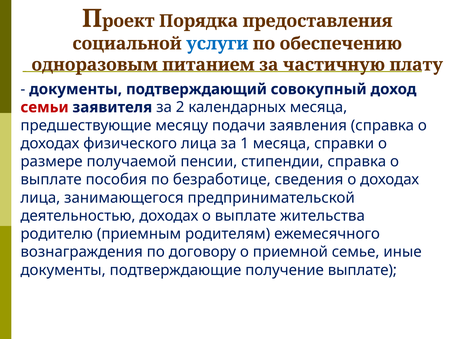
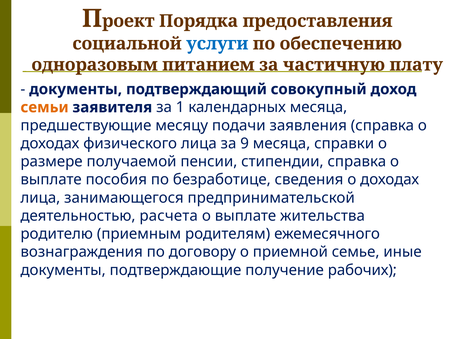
семьи colour: red -> orange (45, 107)
2: 2 -> 1 (180, 107)
1: 1 -> 9 (245, 143)
деятельностью доходах: доходах -> расчета (169, 216)
получение выплате: выплате -> рабочих (362, 270)
